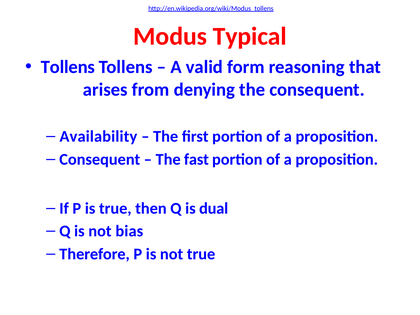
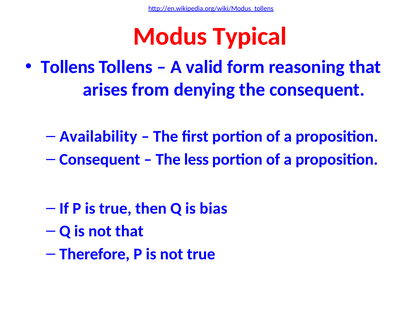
fast: fast -> less (196, 159)
dual: dual -> bias (213, 208)
not bias: bias -> that (129, 231)
